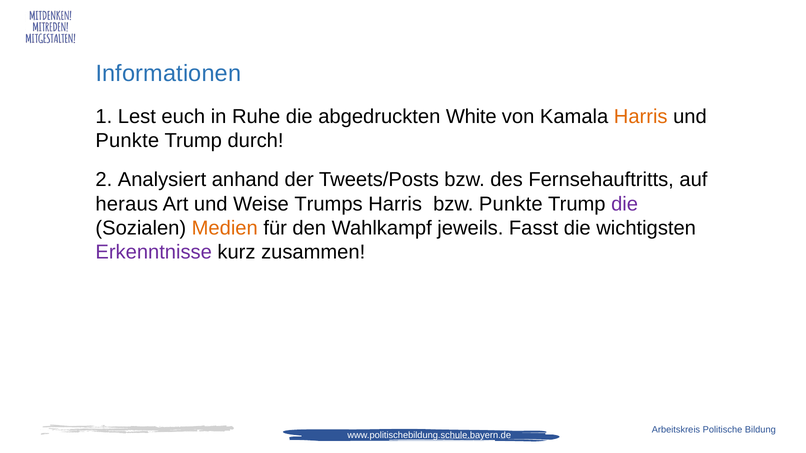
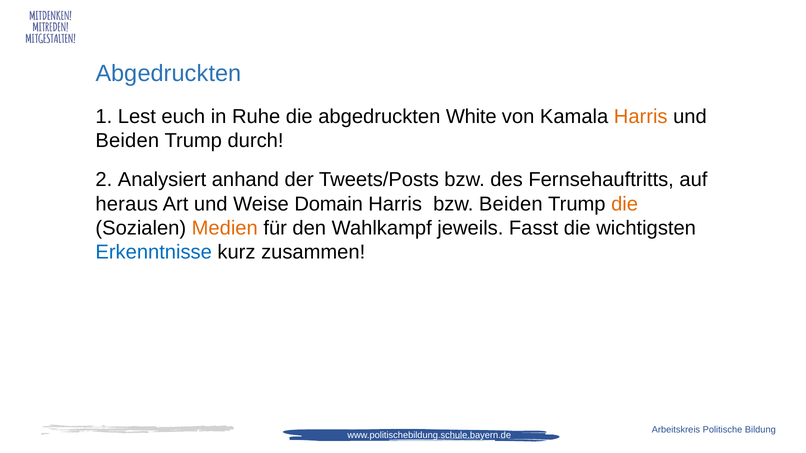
Informationen: Informationen -> Abgedruckten (168, 74)
Punkte: Punkte -> Beiden (127, 141)
Trumps: Trumps -> Domain (329, 204)
bzw Punkte: Punkte -> Beiden (511, 204)
die colour: purple -> orange (625, 204)
Erkenntnisse colour: purple -> blue (154, 252)
